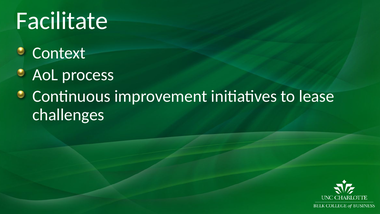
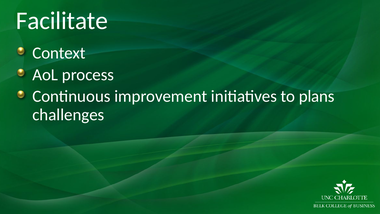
lease: lease -> plans (317, 96)
